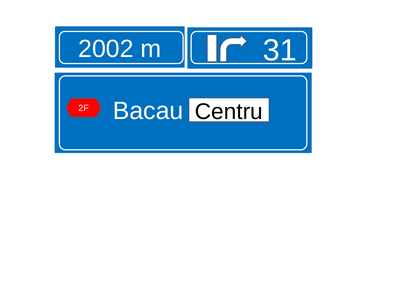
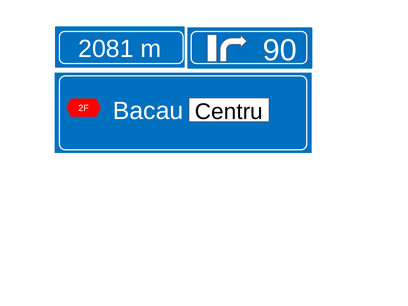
2002: 2002 -> 2081 (106, 49)
31: 31 -> 90 (280, 50)
